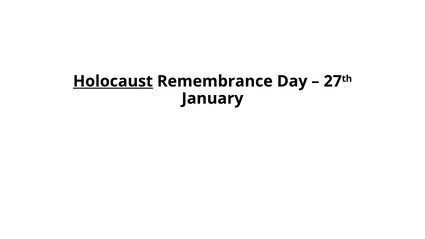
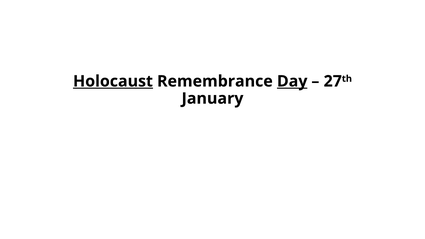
Day underline: none -> present (292, 81)
